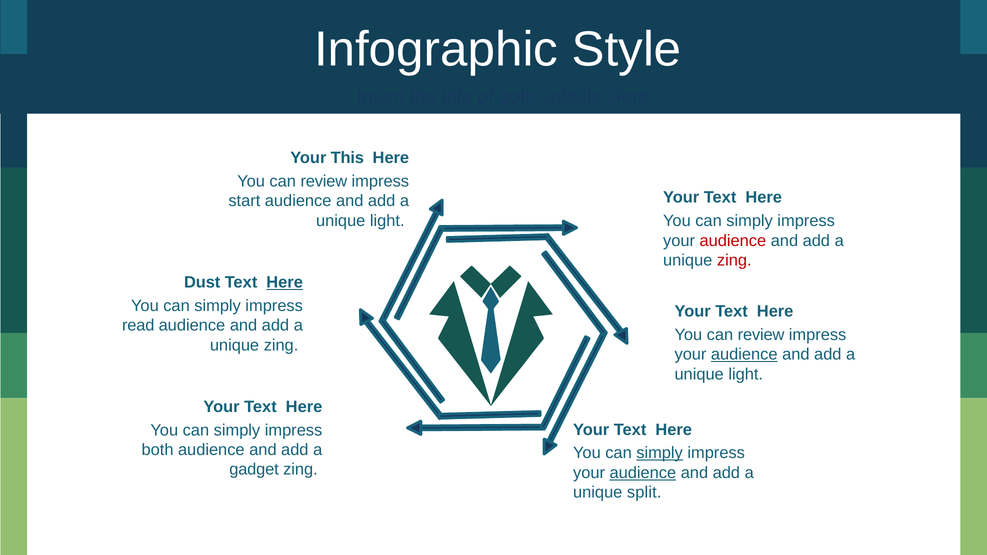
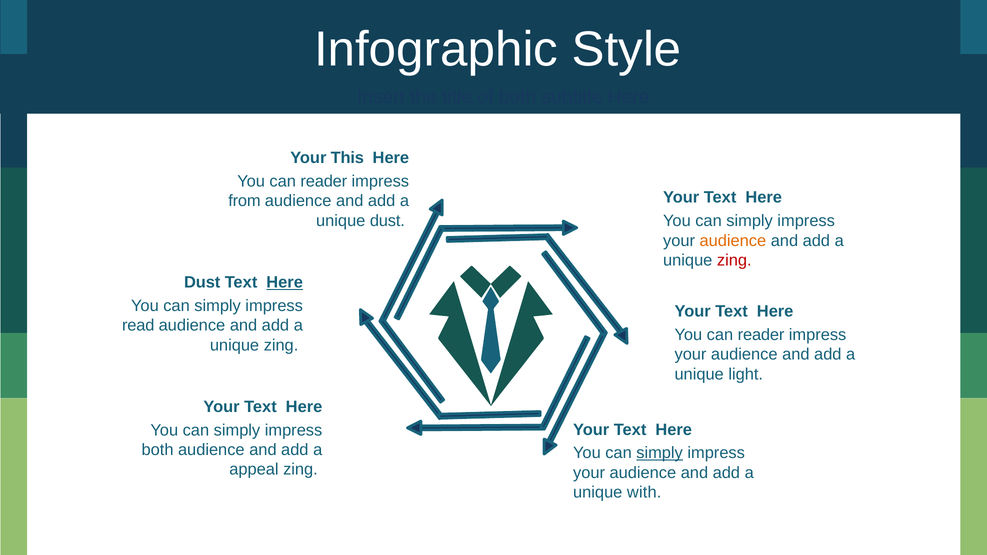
review: review -> reader (324, 181)
start: start -> from (244, 201)
light: light -> dust (387, 221)
audience colour: red -> orange (733, 241)
review: review -> reader (761, 335)
audience underline: present -> none (744, 354)
gadget: gadget -> appeal (254, 470)
audience underline: present -> none (643, 473)
split: split -> with (644, 493)
